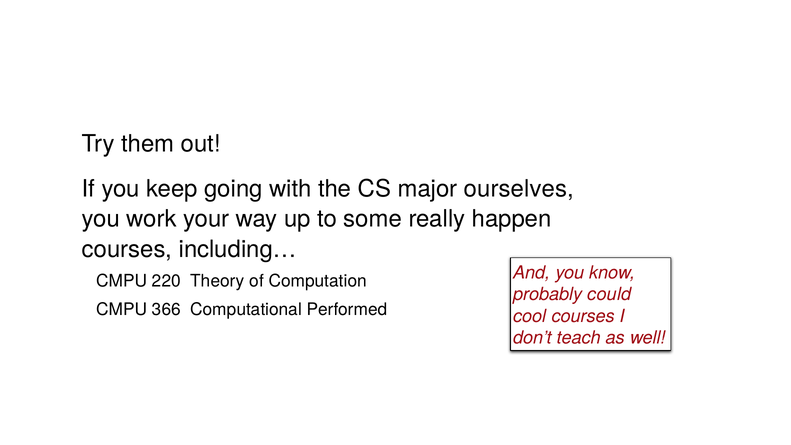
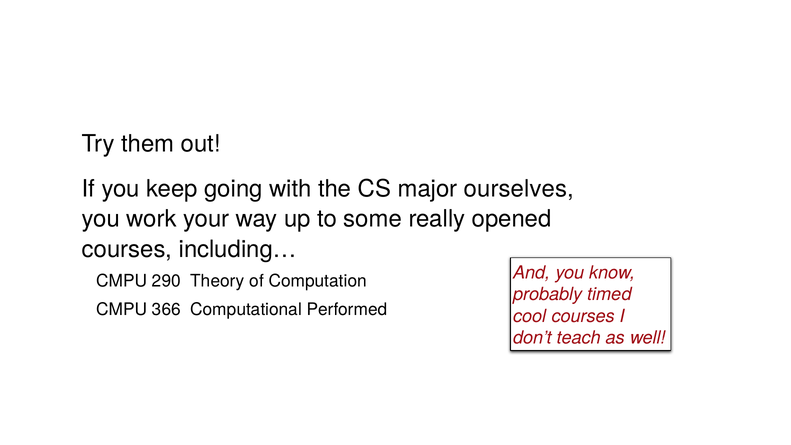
happen: happen -> opened (512, 219)
220: 220 -> 290 (166, 281)
could: could -> timed (609, 294)
